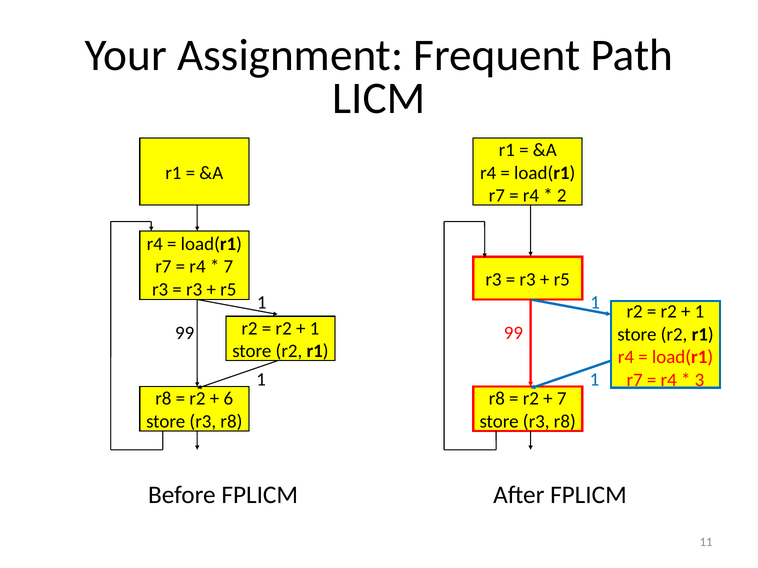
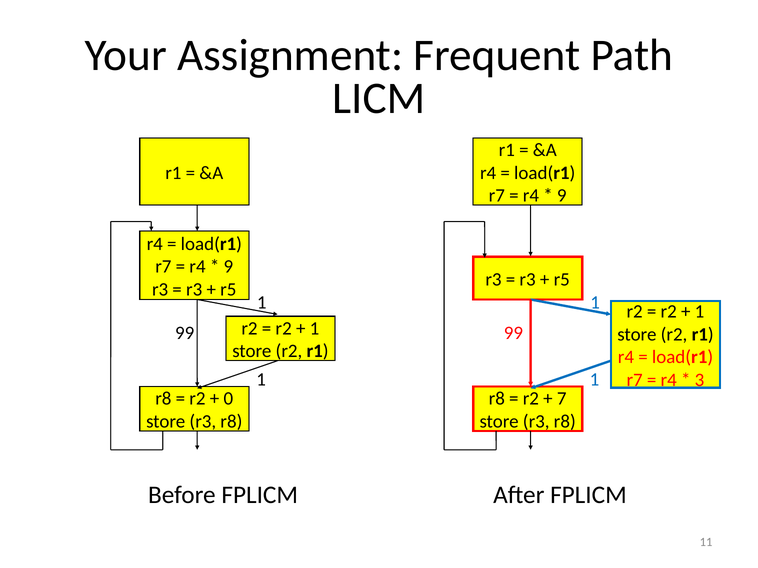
2: 2 -> 9 (562, 196)
7: 7 -> 9 (228, 267)
6: 6 -> 0 (228, 399)
